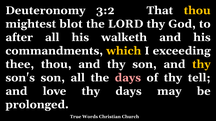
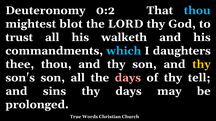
3:2: 3:2 -> 0:2 (105, 10)
thou colour: yellow -> light blue (197, 10)
after: after -> trust (19, 37)
which colour: yellow -> light blue (124, 51)
exceeding: exceeding -> daughters (182, 51)
love: love -> sins (54, 91)
